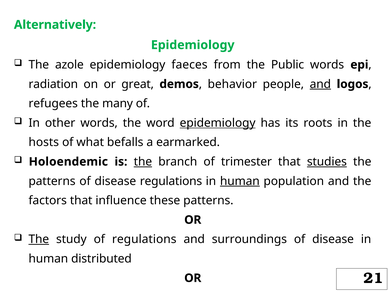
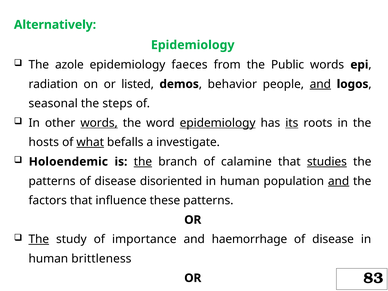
great: great -> listed (138, 84)
refugees: refugees -> seasonal (53, 103)
many: many -> steps (117, 103)
words underline: none -> present (99, 123)
its underline: none -> present (292, 123)
what underline: none -> present (90, 142)
earmarked: earmarked -> investigate (188, 142)
trimester: trimester -> calamine (246, 162)
disease regulations: regulations -> disoriented (171, 181)
human underline: present -> none (240, 181)
and underline: none -> present (339, 181)
of regulations: regulations -> importance (144, 239)
surroundings: surroundings -> haemorrhage (249, 239)
distributed: distributed -> brittleness (101, 259)
21: 21 -> 83 (373, 278)
